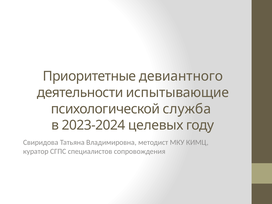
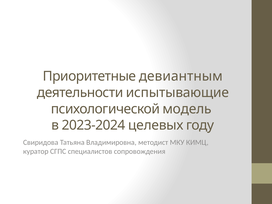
девиантного: девиантного -> девиантным (181, 76)
служба: служба -> модель (187, 109)
